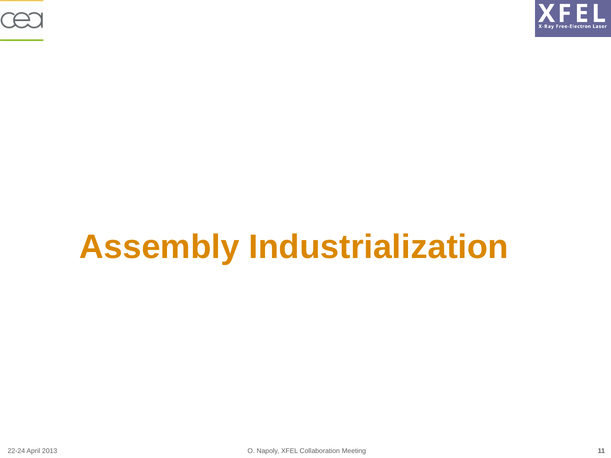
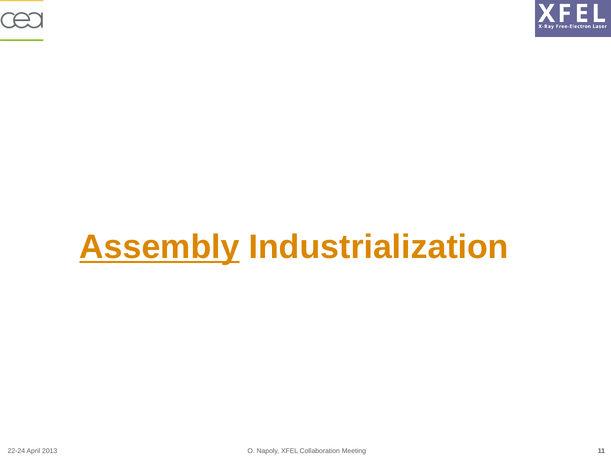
Assembly underline: none -> present (159, 247)
